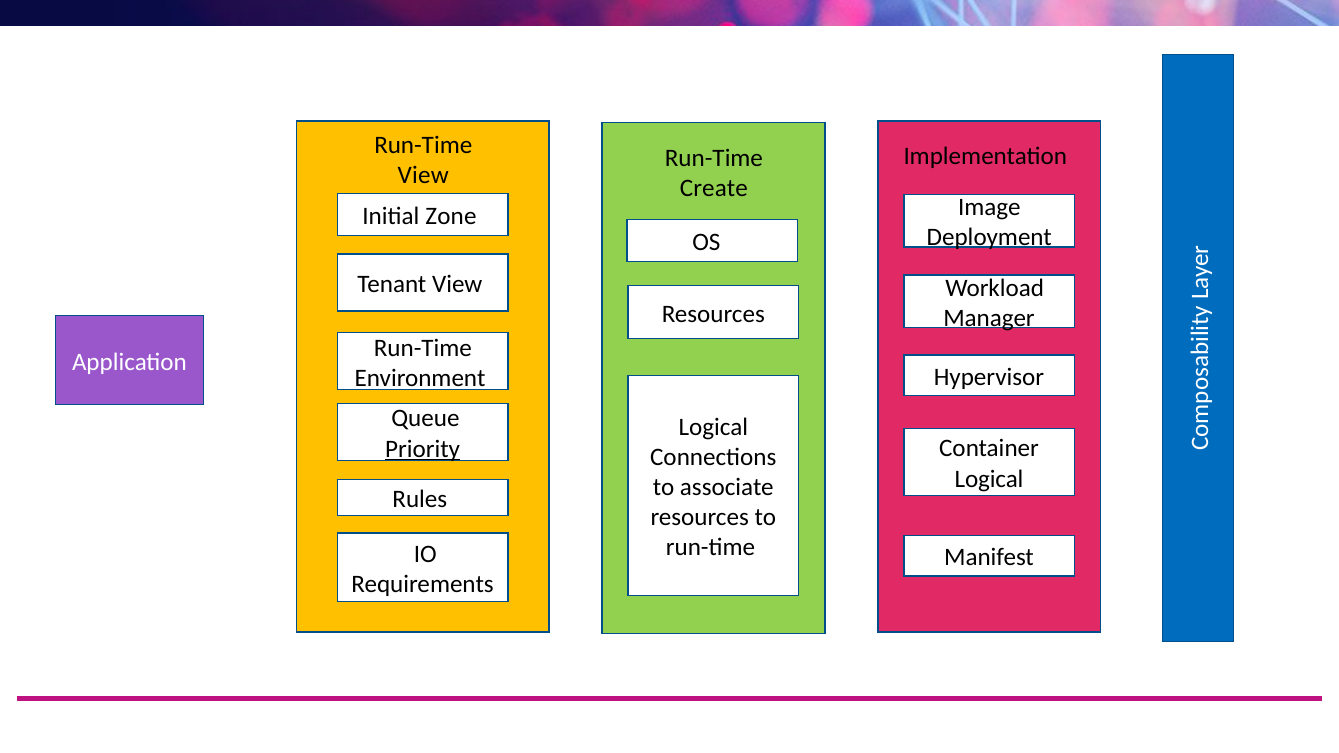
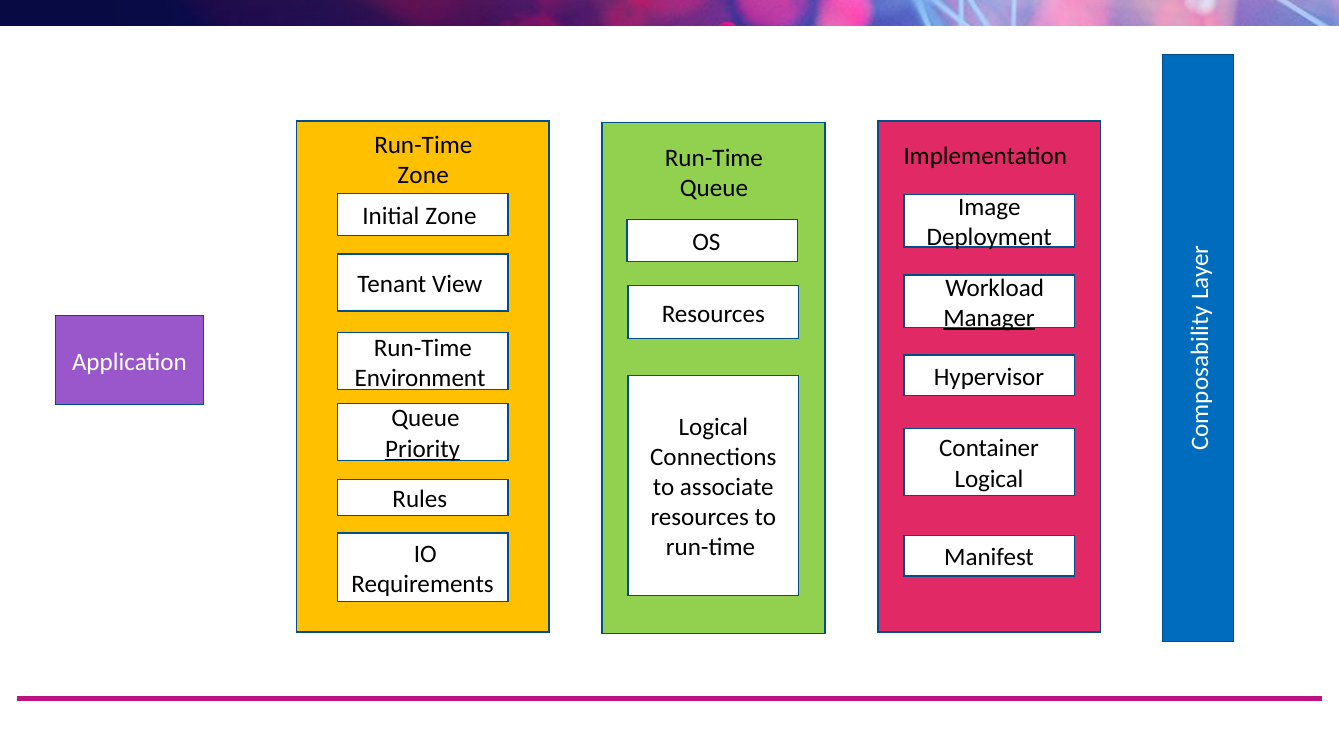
View: View -> Zone (423, 175)
Create: Create -> Queue (714, 188)
Manager underline: none -> present (989, 318)
